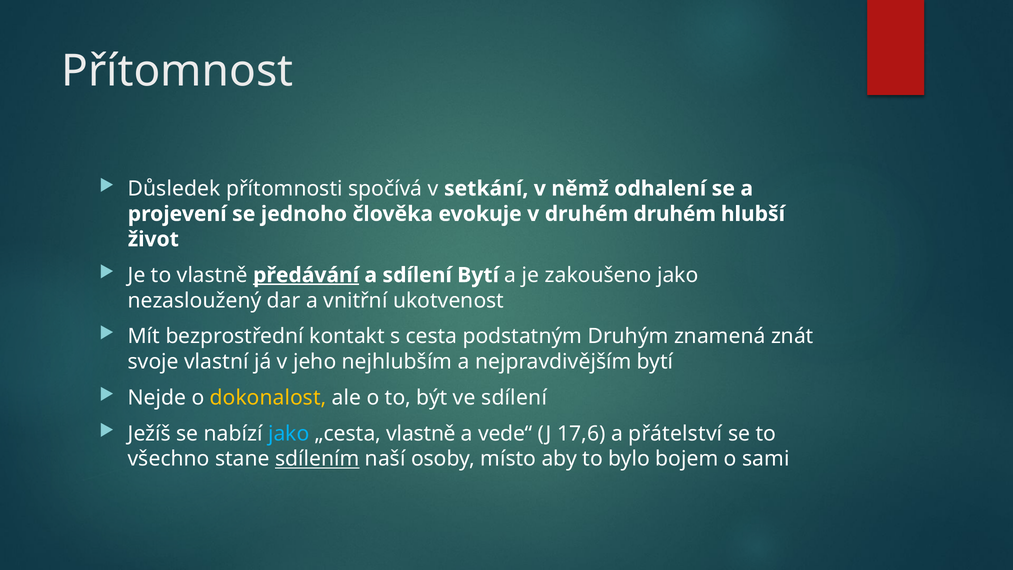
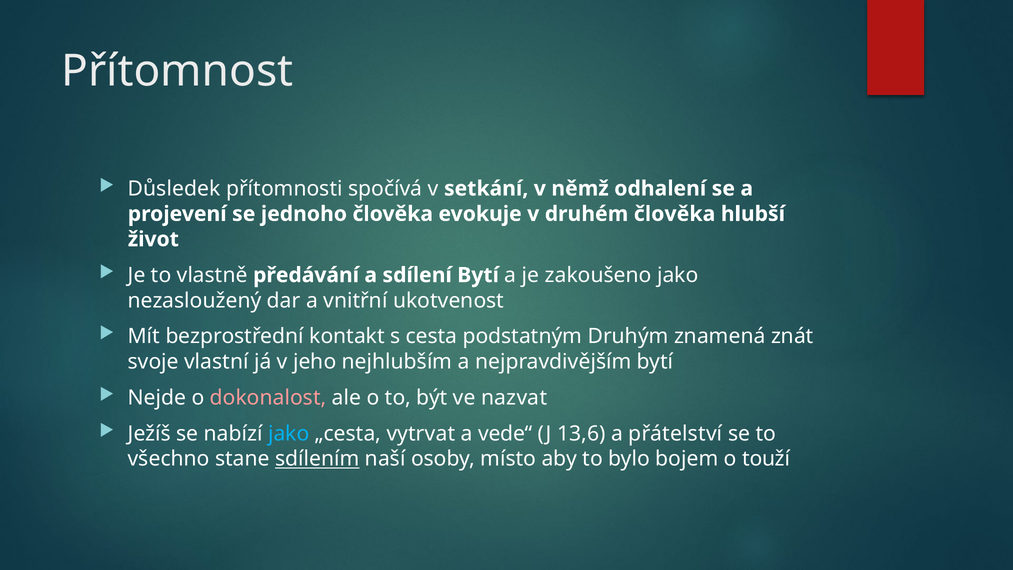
druhém druhém: druhém -> člověka (675, 214)
předávání underline: present -> none (306, 275)
dokonalost colour: yellow -> pink (268, 398)
ve sdílení: sdílení -> nazvat (514, 398)
„cesta vlastně: vlastně -> vytrvat (421, 433)
17,6: 17,6 -> 13,6 (581, 433)
sami: sami -> touží (766, 459)
